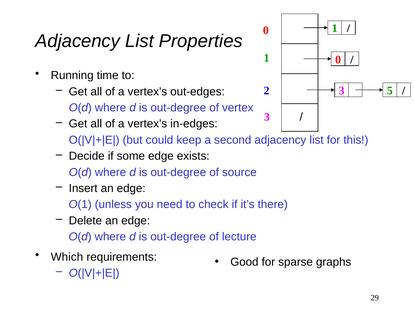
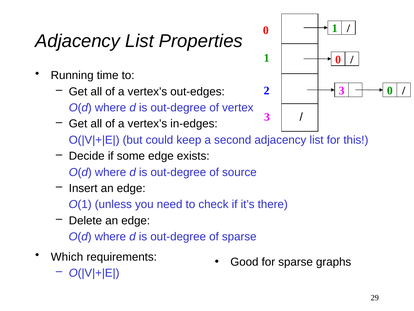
3 5: 5 -> 0 (390, 91)
of lecture: lecture -> sparse (239, 236)
